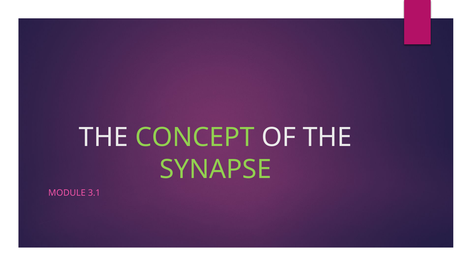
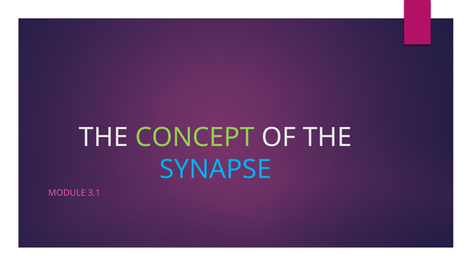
SYNAPSE colour: light green -> light blue (216, 169)
